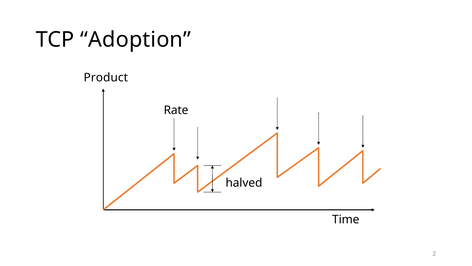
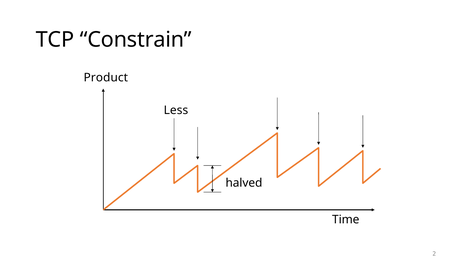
Adoption: Adoption -> Constrain (136, 40)
Rate: Rate -> Less (176, 110)
